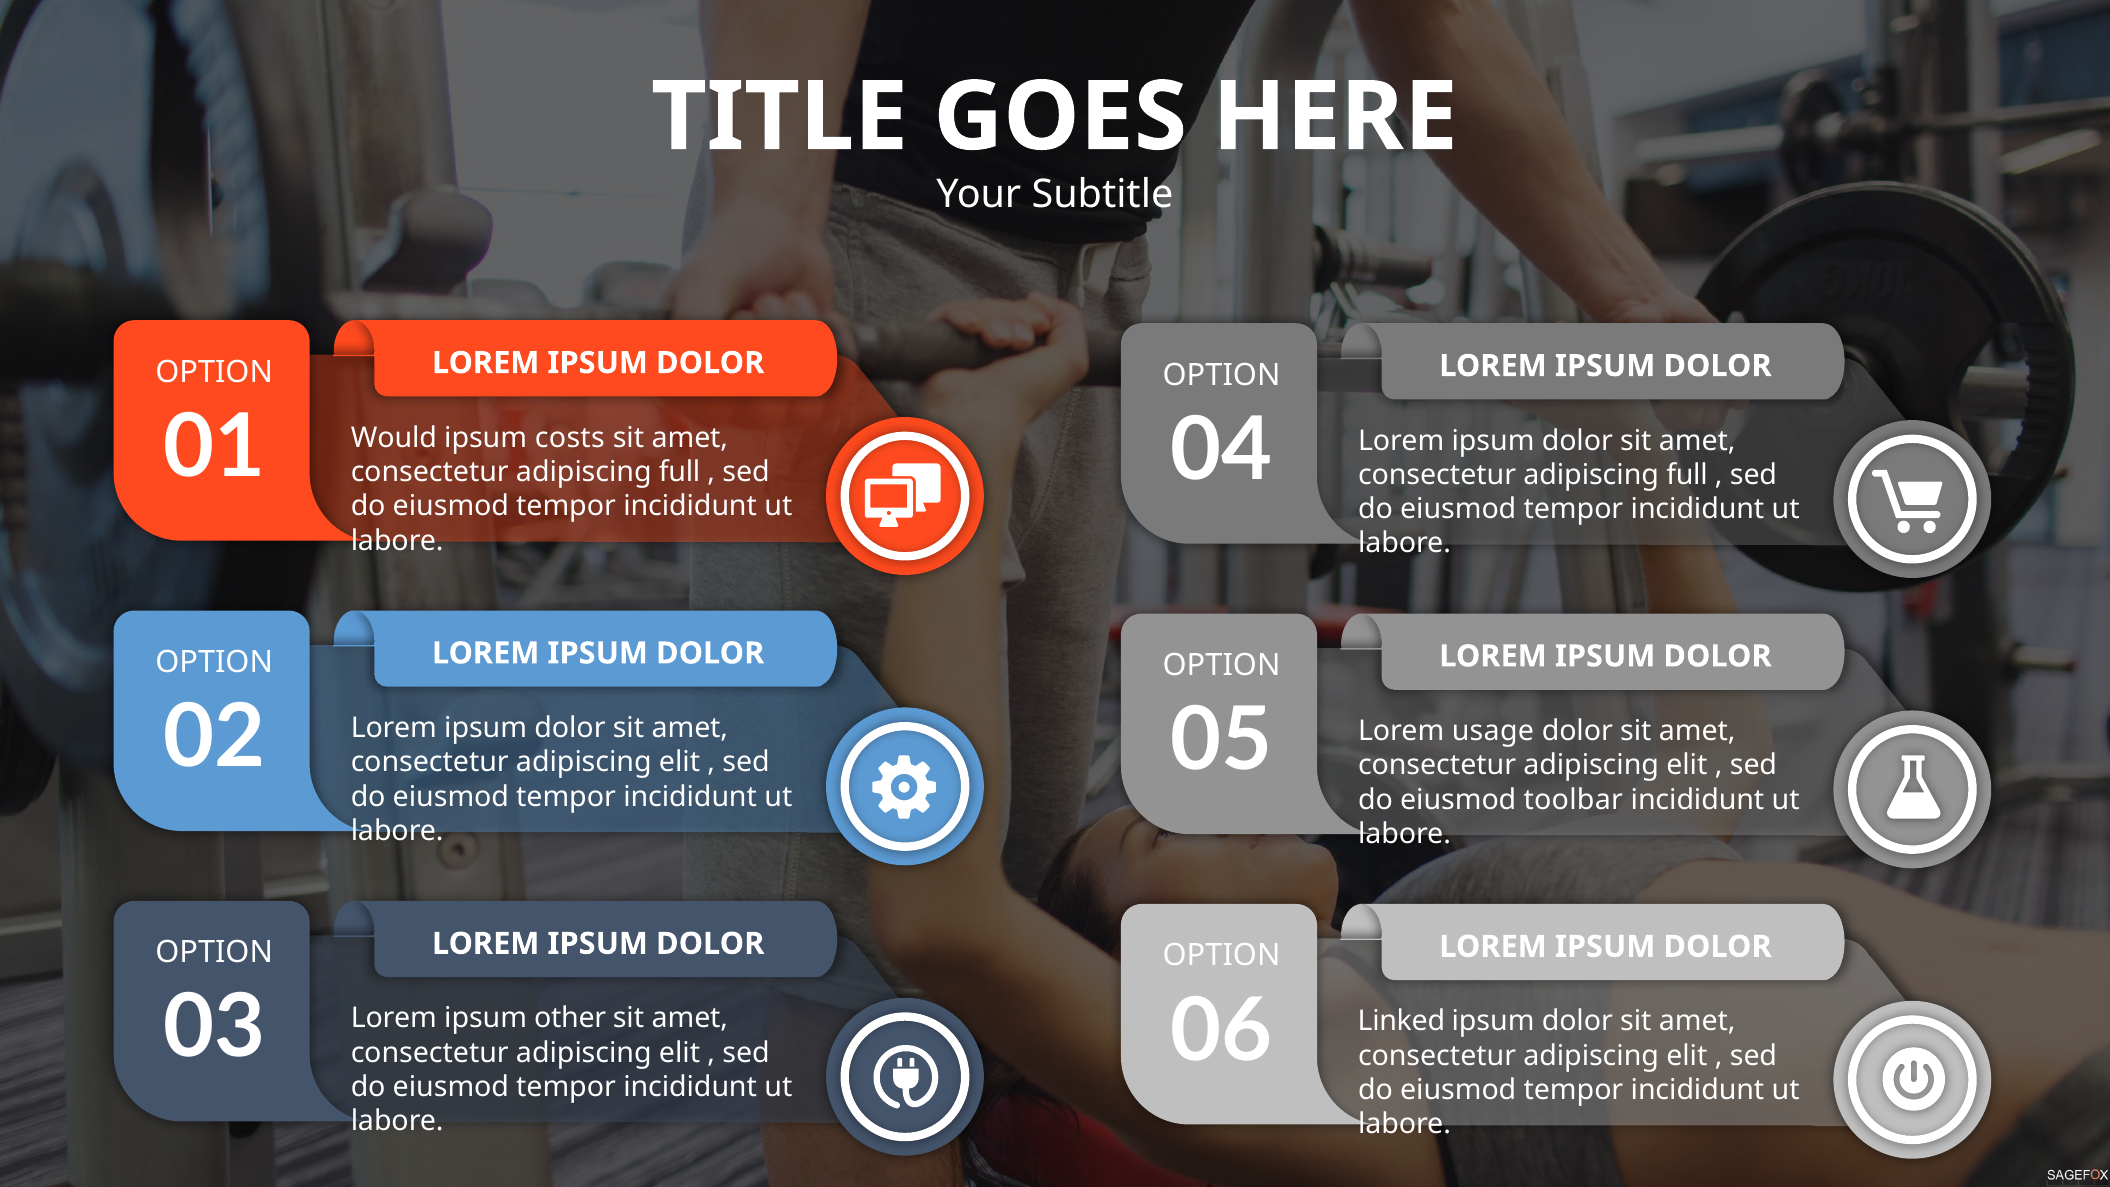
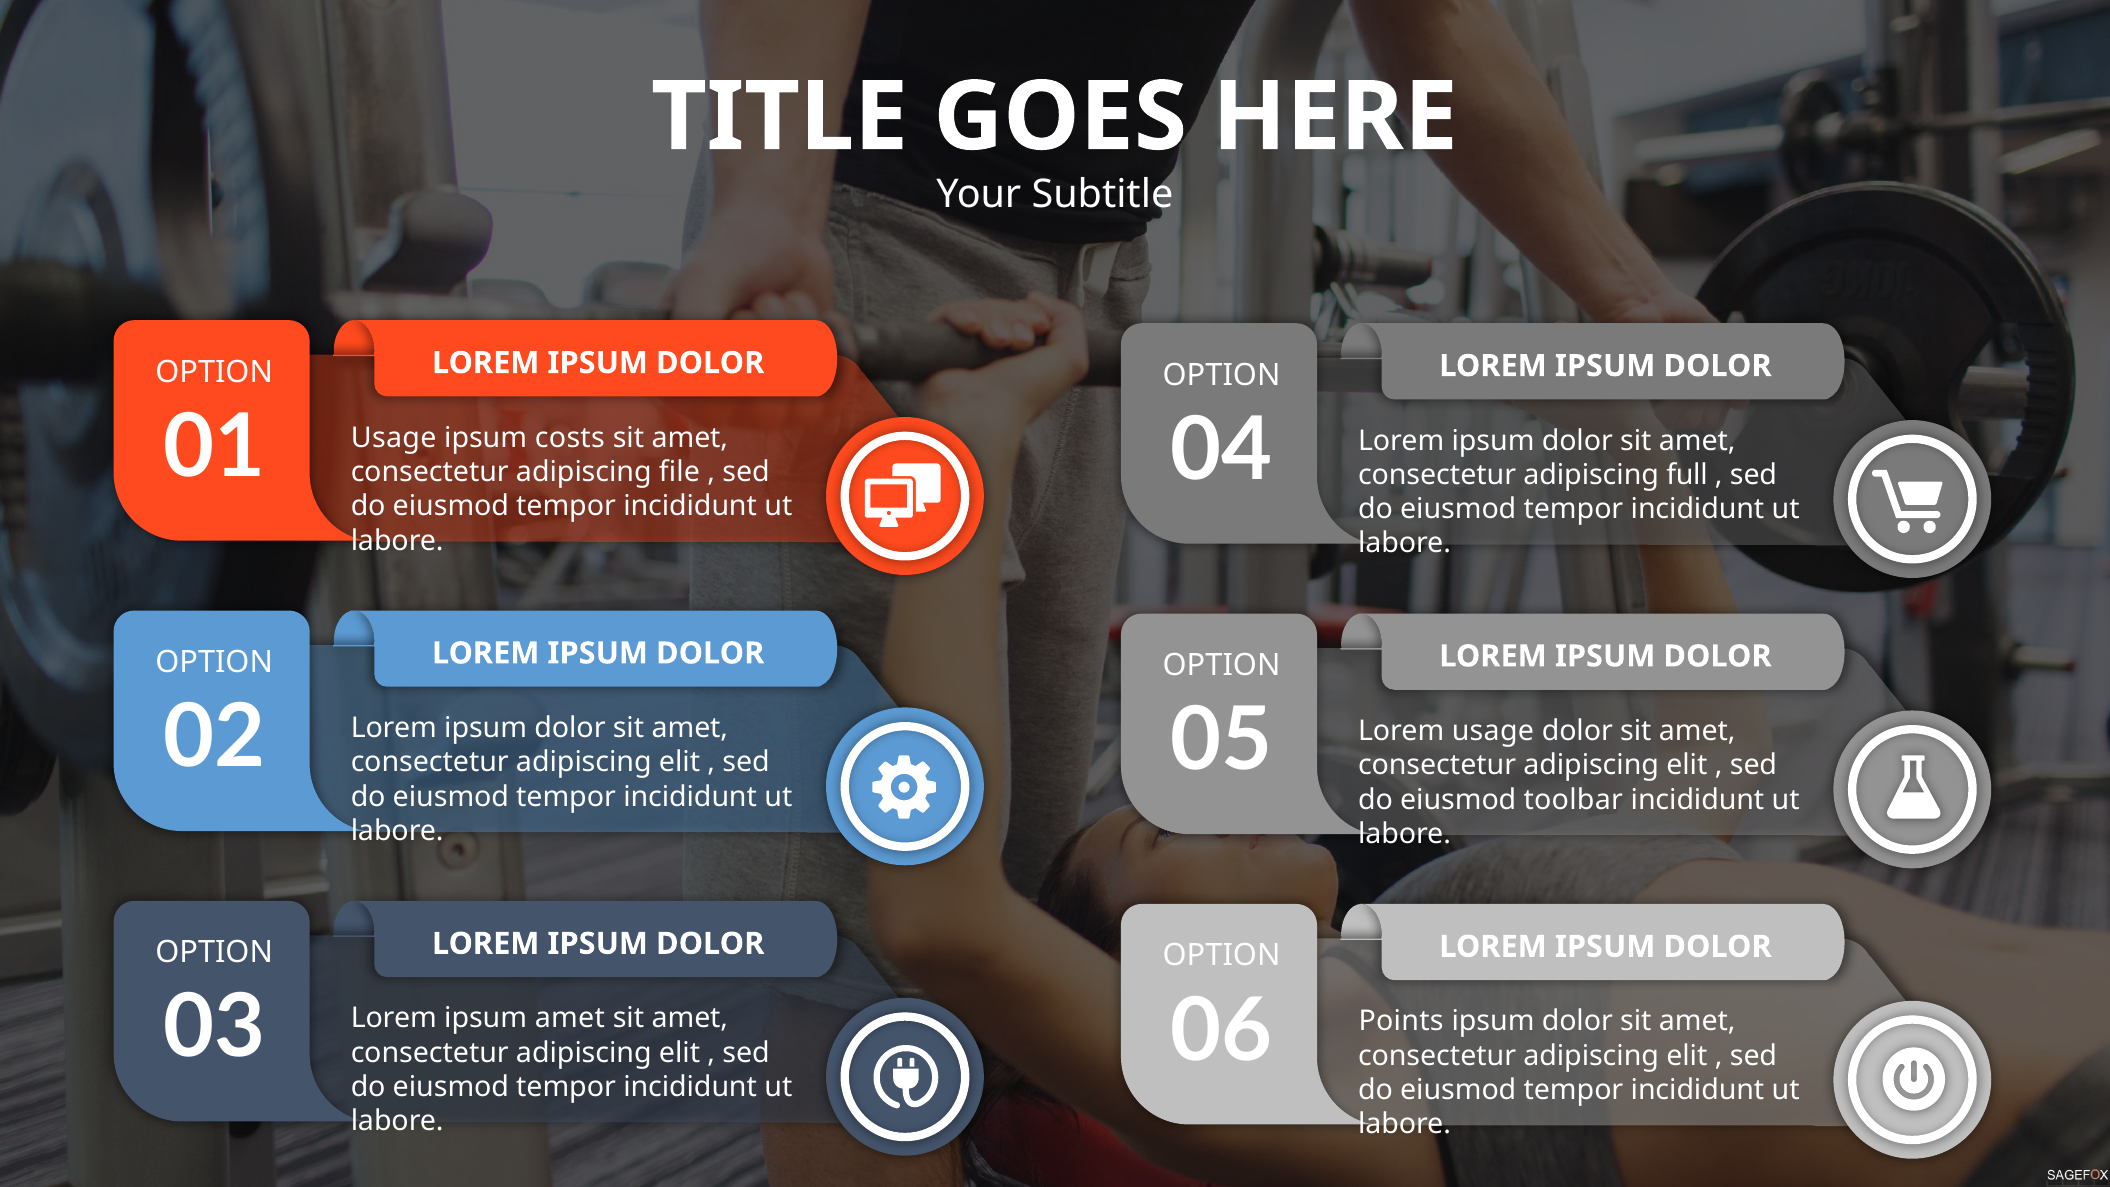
01 Would: Would -> Usage (394, 438)
full: full -> file (679, 472)
ipsum other: other -> amet (570, 1018)
Linked: Linked -> Points (1401, 1021)
